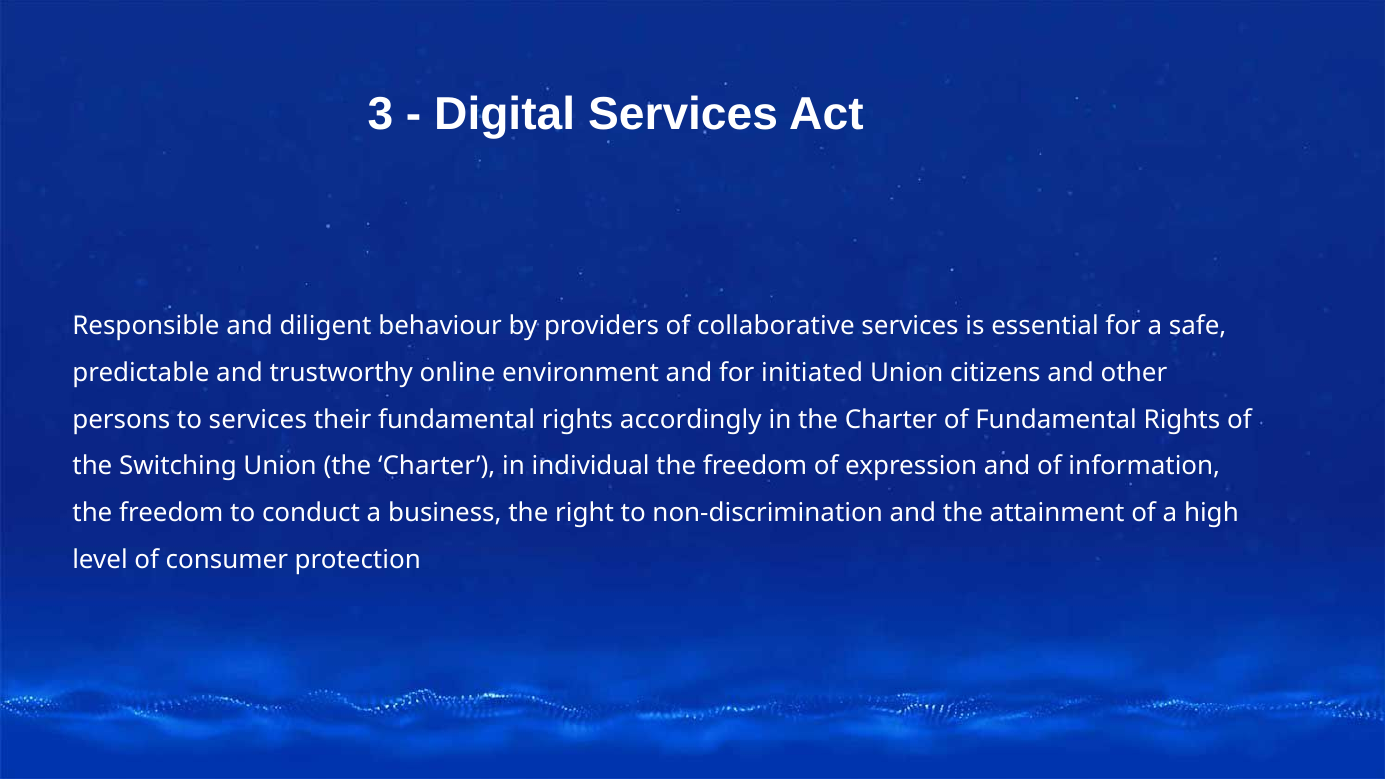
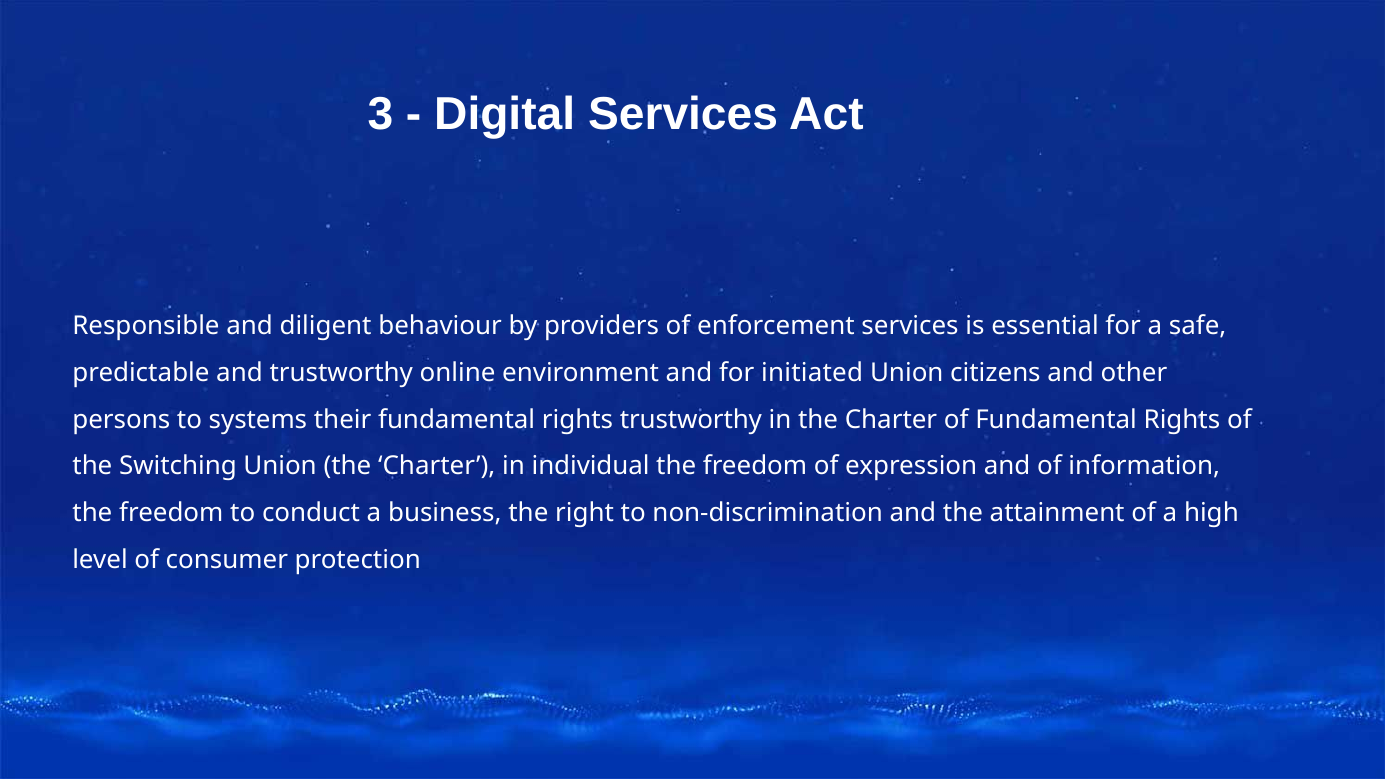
collaborative: collaborative -> enforcement (776, 326)
to services: services -> systems (258, 420)
rights accordingly: accordingly -> trustworthy (691, 420)
